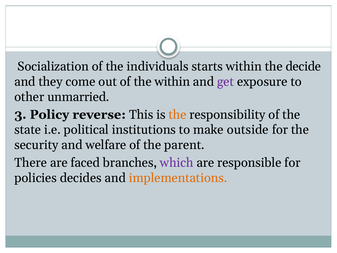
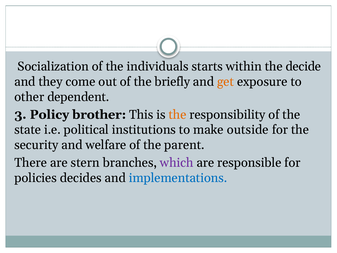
the within: within -> briefly (172, 82)
get colour: purple -> orange (226, 82)
unmarried: unmarried -> dependent (78, 97)
reverse: reverse -> brother (99, 114)
faced: faced -> stern (85, 163)
implementations colour: orange -> blue (178, 178)
